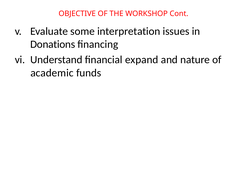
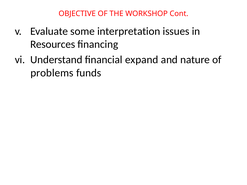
Donations: Donations -> Resources (53, 44)
academic: academic -> problems (52, 73)
